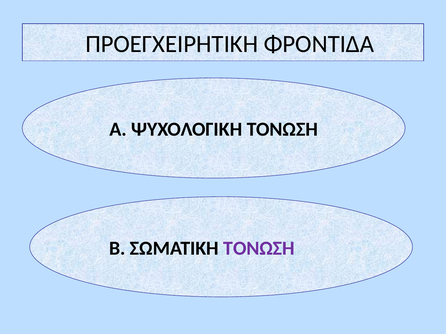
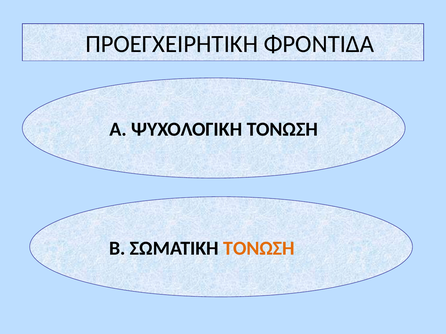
ΤΟΝΩΣΗ colour: purple -> orange (259, 249)
